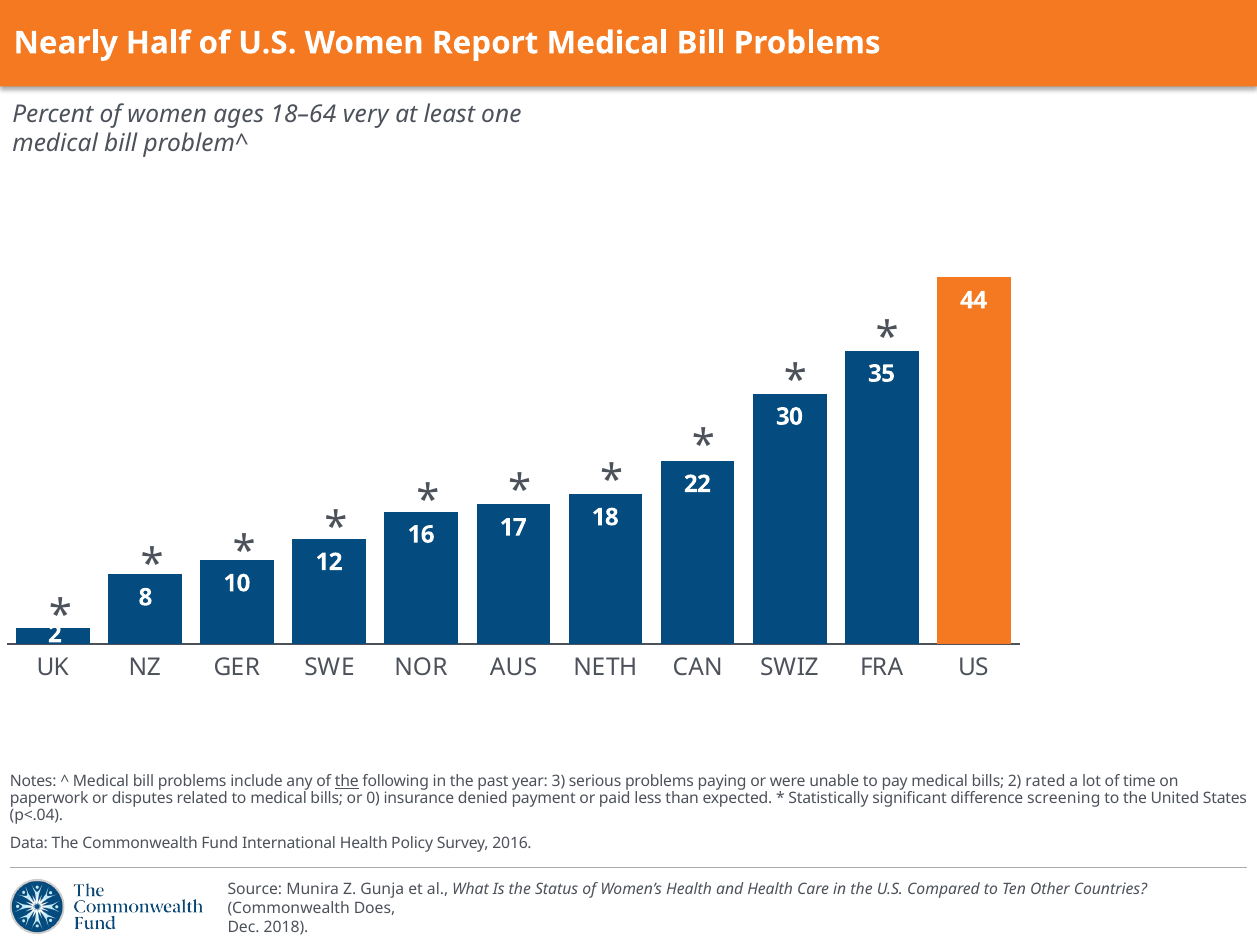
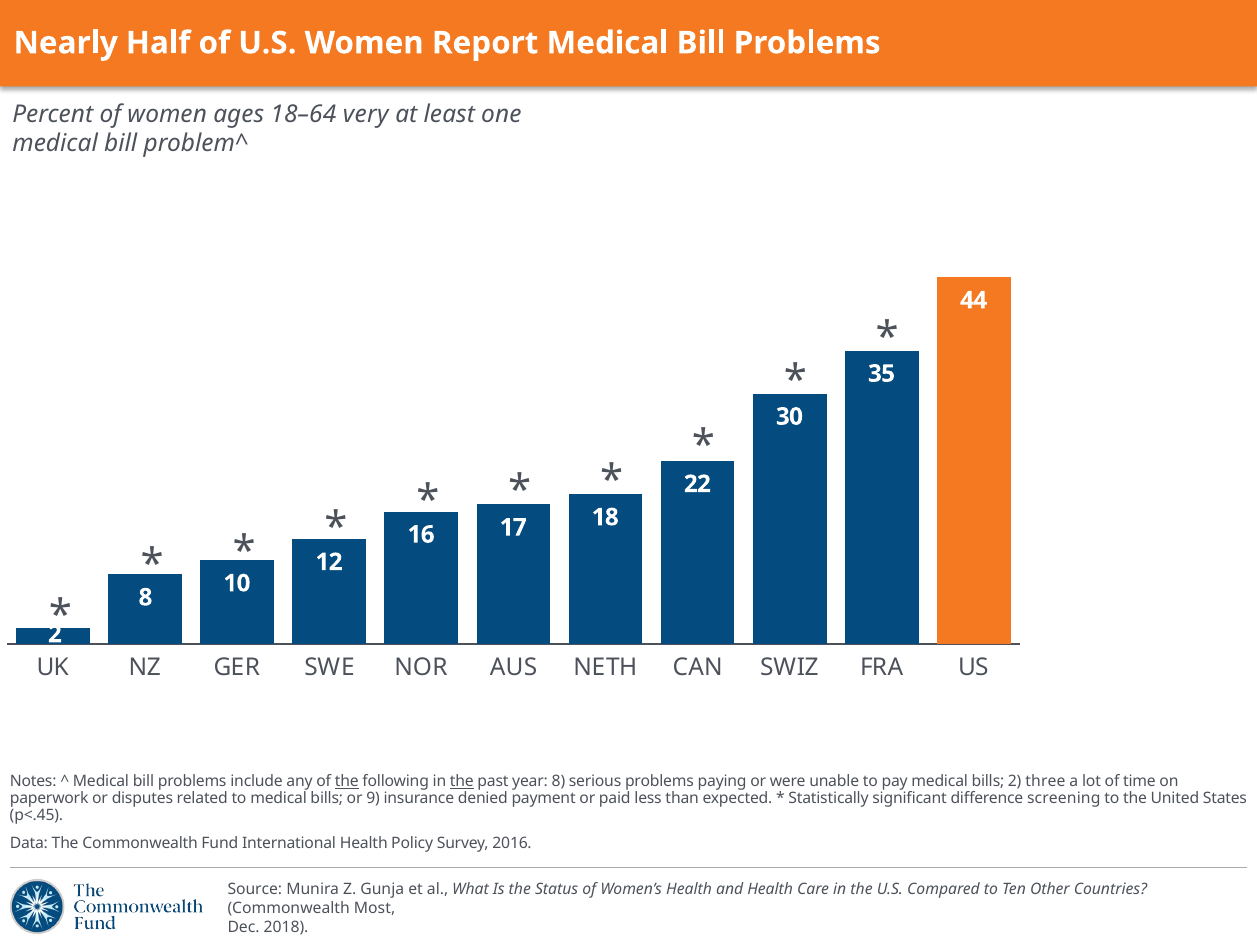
the underline: none -> present (462, 781)
year 3: 3 -> 8 (558, 781)
rated: rated -> three (1045, 781)
0: 0 -> 9 (373, 798)
p<.04: p<.04 -> p<.45 (36, 815)
Does: Does -> Most (375, 908)
